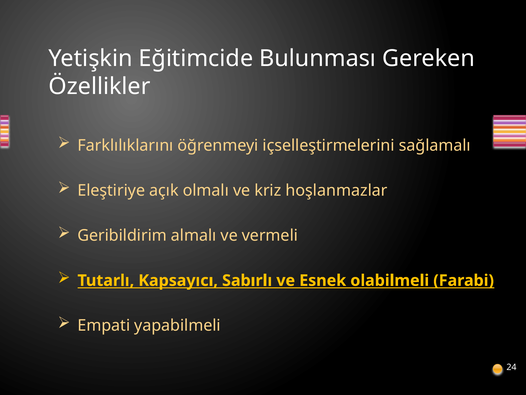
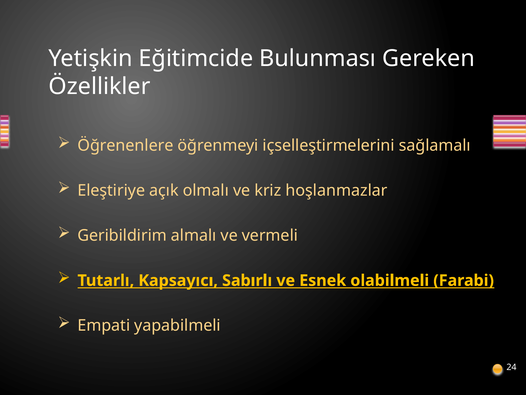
Farklılıklarını: Farklılıklarını -> Öğrenenlere (125, 145)
